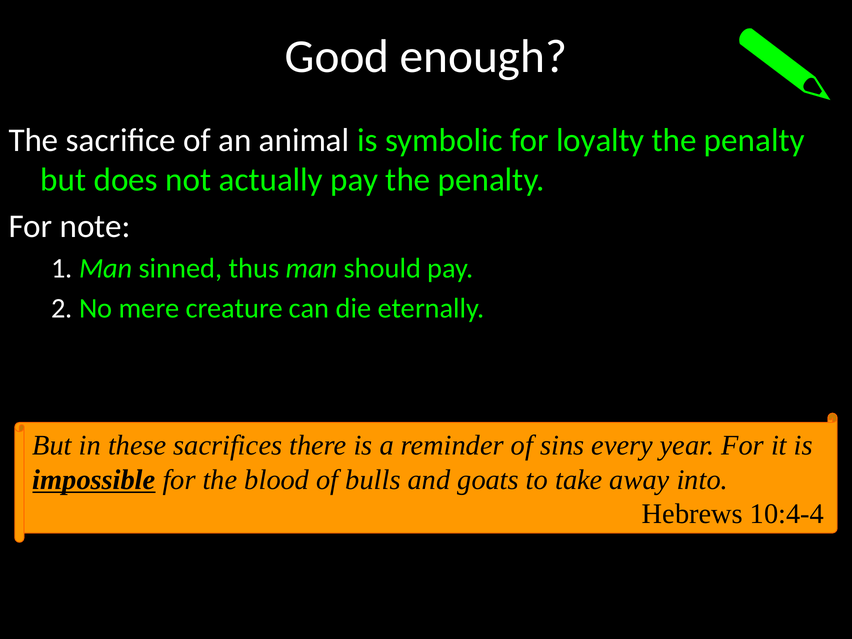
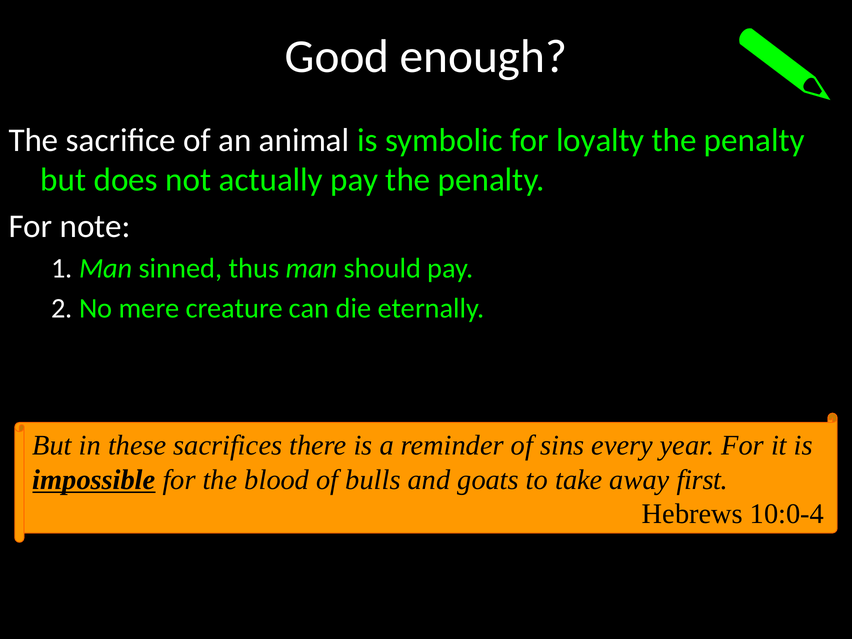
into: into -> first (702, 480)
10:4-4: 10:4-4 -> 10:0-4 (787, 514)
